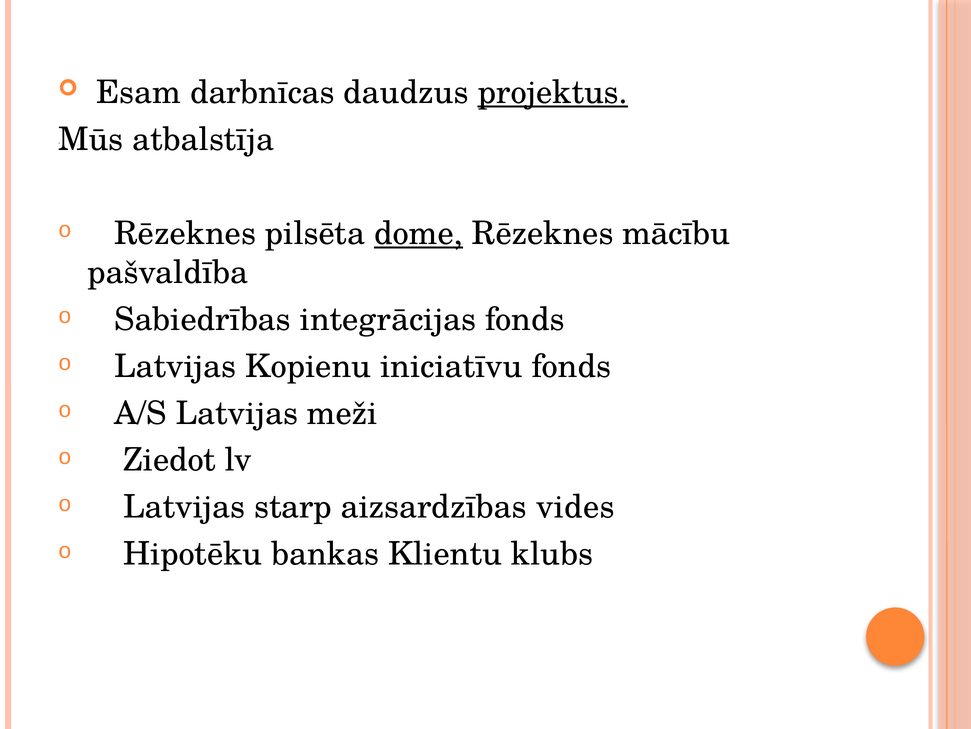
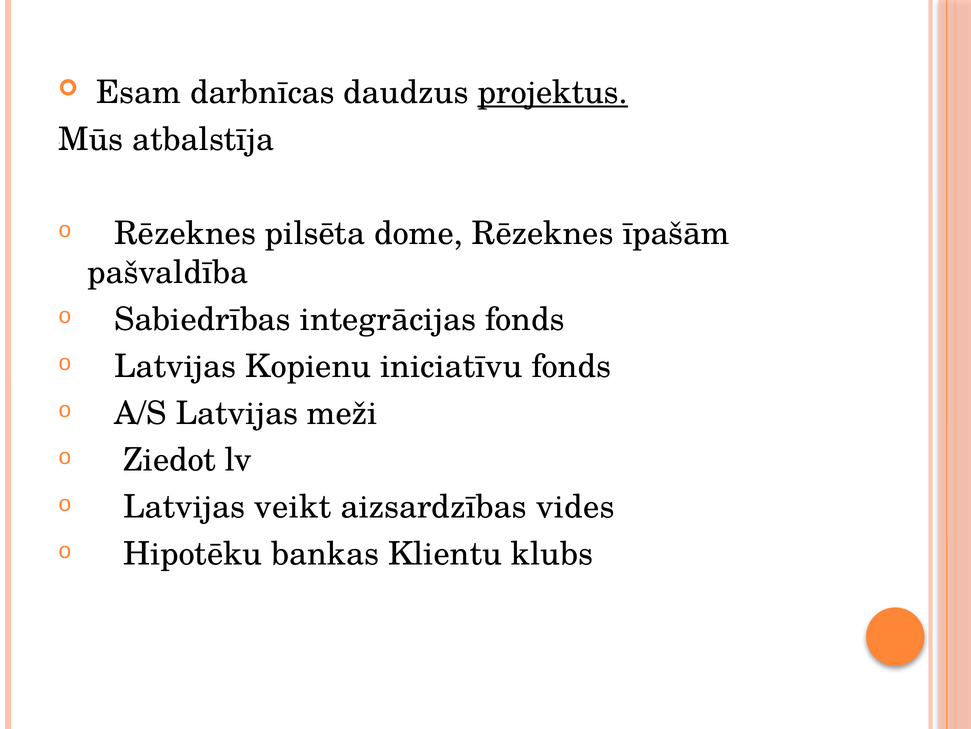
dome underline: present -> none (418, 233)
mācību: mācību -> īpašām (676, 233)
starp: starp -> veikt (293, 507)
